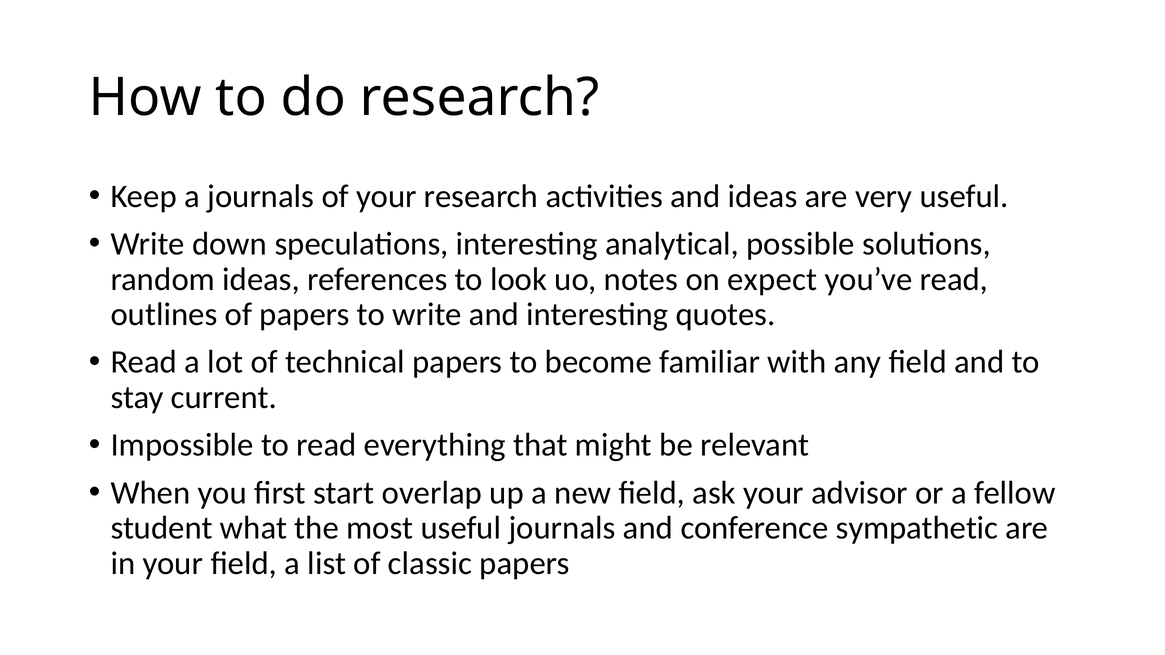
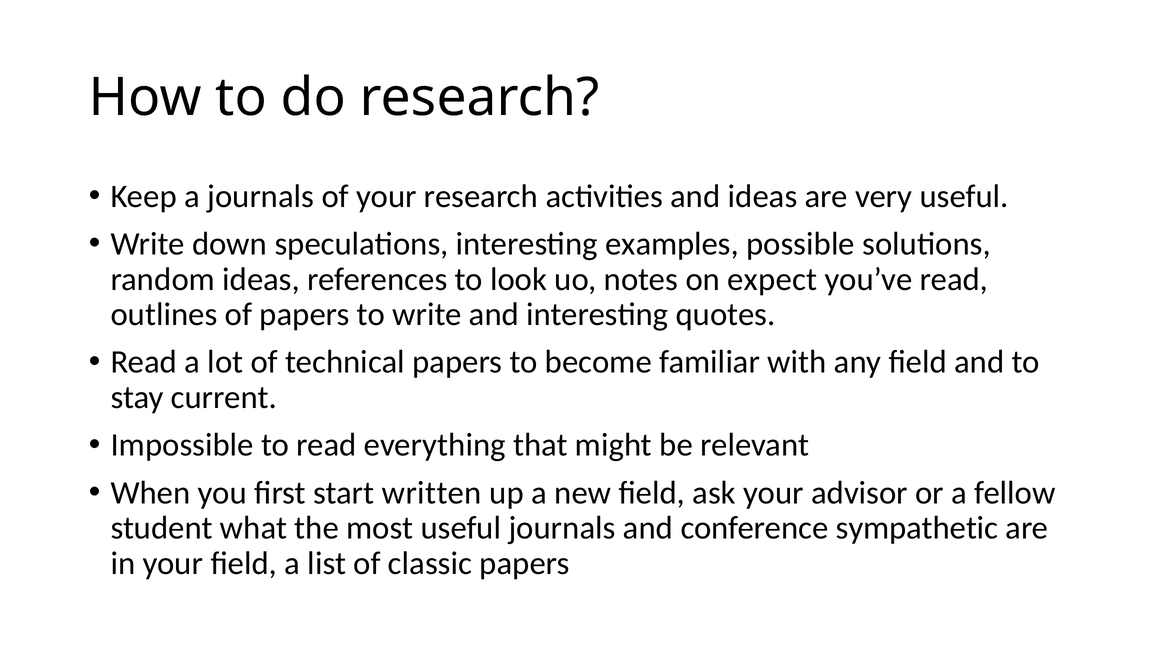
analytical: analytical -> examples (672, 244)
overlap: overlap -> written (432, 493)
